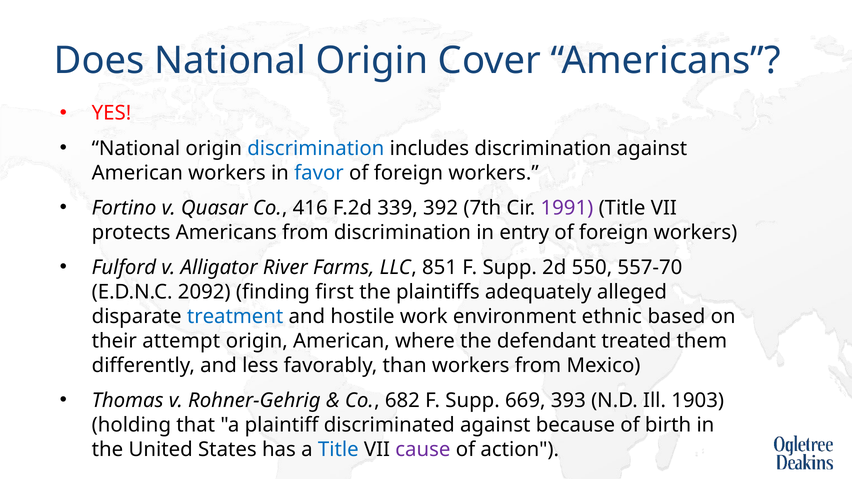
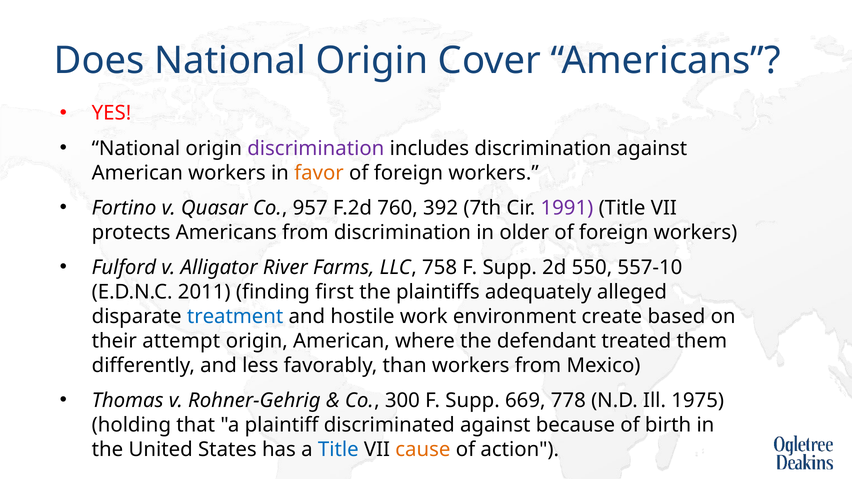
discrimination colour: blue -> purple (316, 148)
favor colour: blue -> orange (319, 173)
416: 416 -> 957 (310, 208)
339: 339 -> 760 (398, 208)
entry: entry -> older (524, 233)
851: 851 -> 758 (440, 268)
557-70: 557-70 -> 557-10 (650, 268)
2092: 2092 -> 2011 (204, 292)
ethnic: ethnic -> create (612, 317)
682: 682 -> 300 (402, 401)
393: 393 -> 778 (568, 401)
1903: 1903 -> 1975 (698, 401)
cause colour: purple -> orange (423, 450)
